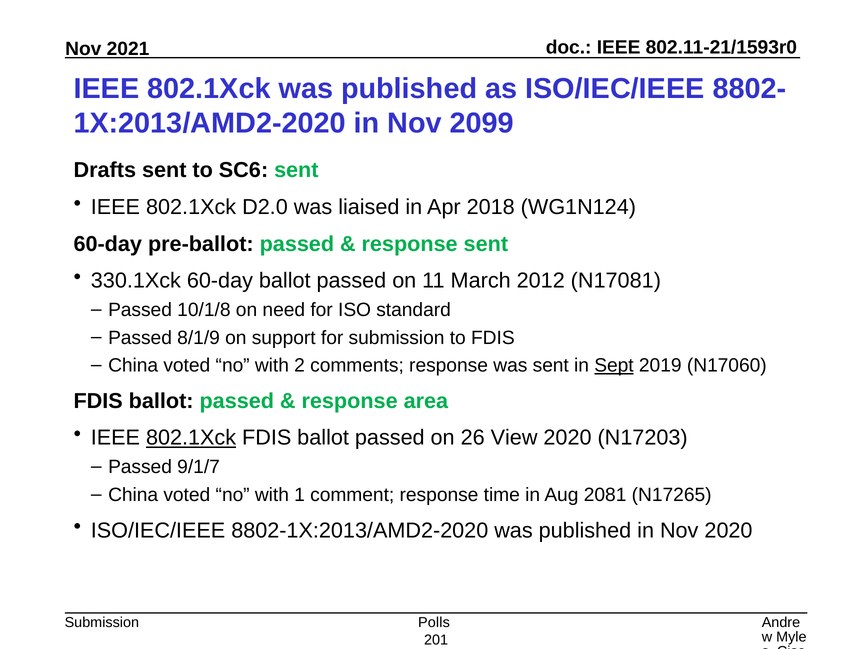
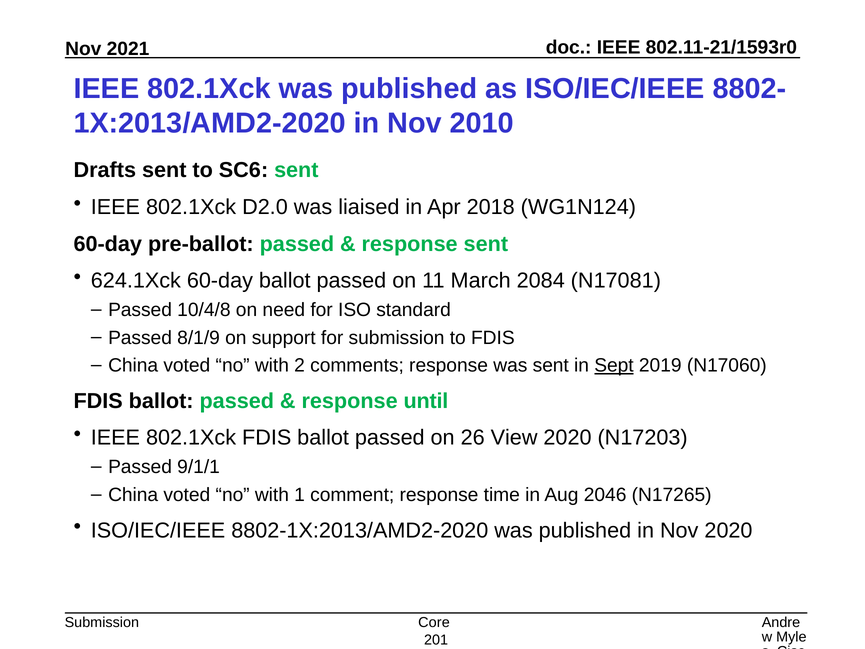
2099: 2099 -> 2010 (482, 123)
330.1Xck: 330.1Xck -> 624.1Xck (136, 281)
2012: 2012 -> 2084 (541, 281)
10/1/8: 10/1/8 -> 10/4/8 (204, 310)
area: area -> until (426, 401)
802.1Xck underline: present -> none (191, 438)
9/1/7: 9/1/7 -> 9/1/1 (199, 467)
2081: 2081 -> 2046 (605, 495)
Polls: Polls -> Core (434, 622)
